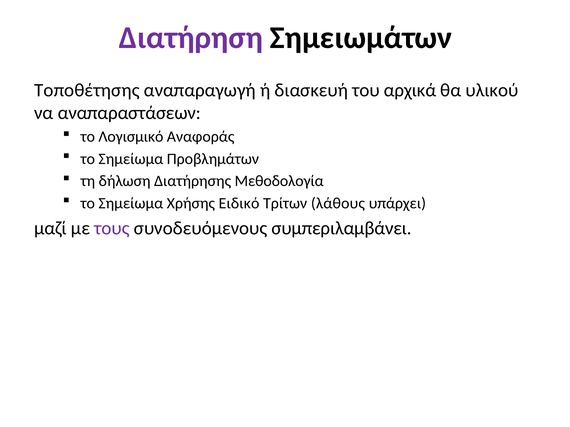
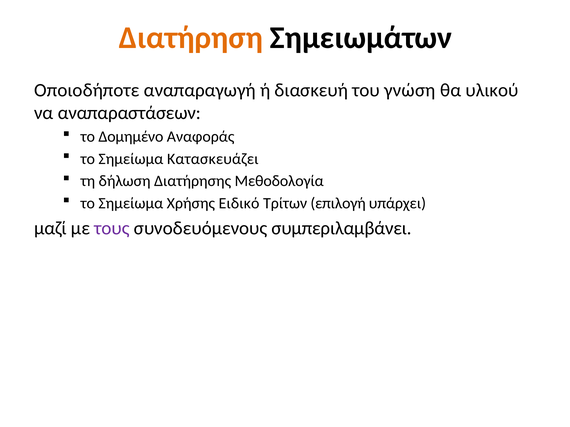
Διατήρηση colour: purple -> orange (191, 38)
Τοποθέτησης: Τοποθέτησης -> Οποιοδήποτε (87, 90)
αρχικά: αρχικά -> γνώση (410, 90)
Λογισμικό: Λογισμικό -> Δομημένο (131, 137)
Προβλημάτων: Προβλημάτων -> Κατασκευάζει (213, 159)
λάθους: λάθους -> επιλογή (338, 203)
